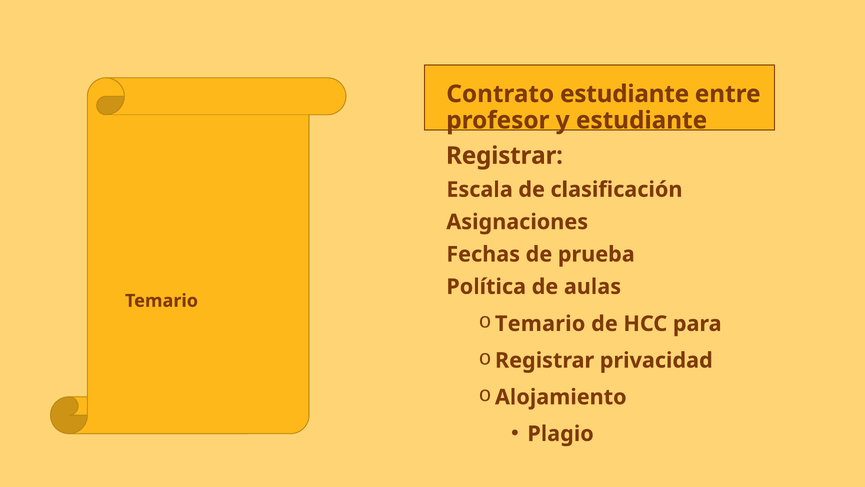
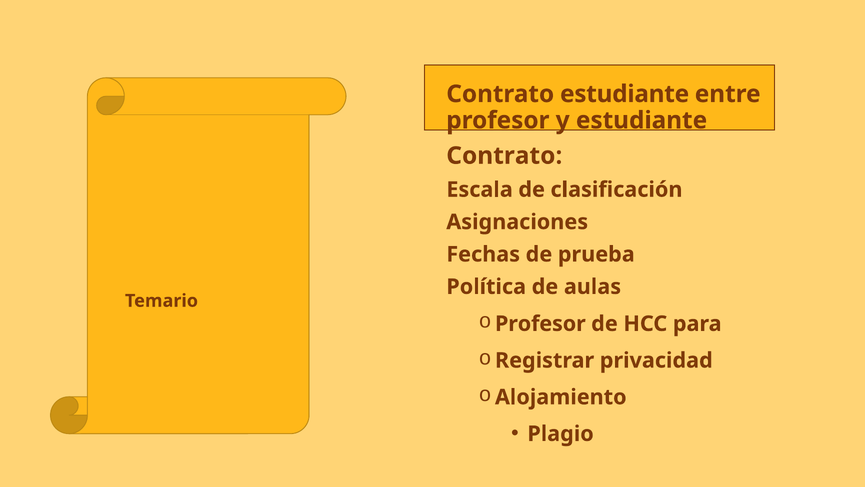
Registrar: Registrar -> Contrato (504, 156)
Temario: Temario -> Profesor (540, 324)
